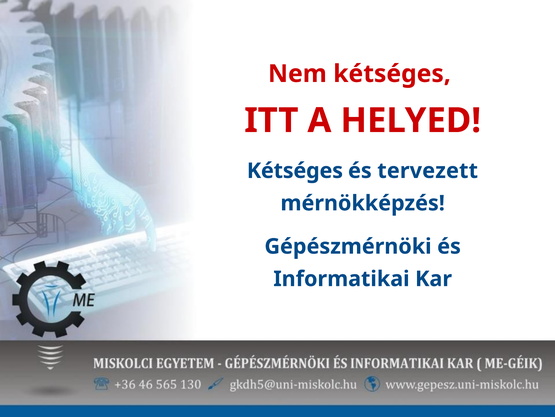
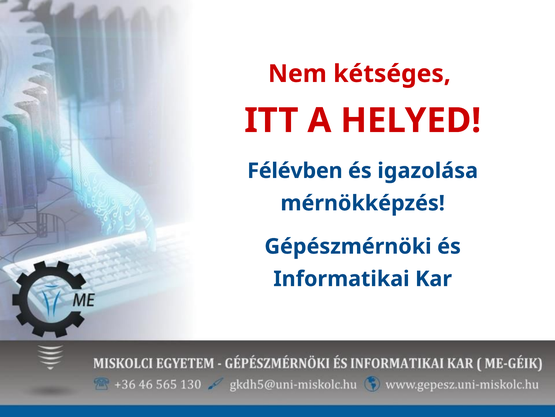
Kétséges: Kétséges -> Félévben (295, 171)
tervezett: tervezett -> igazolása (428, 171)
